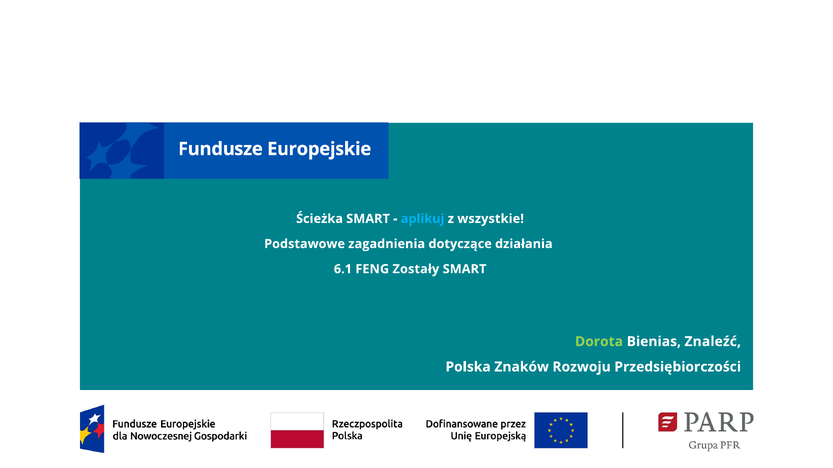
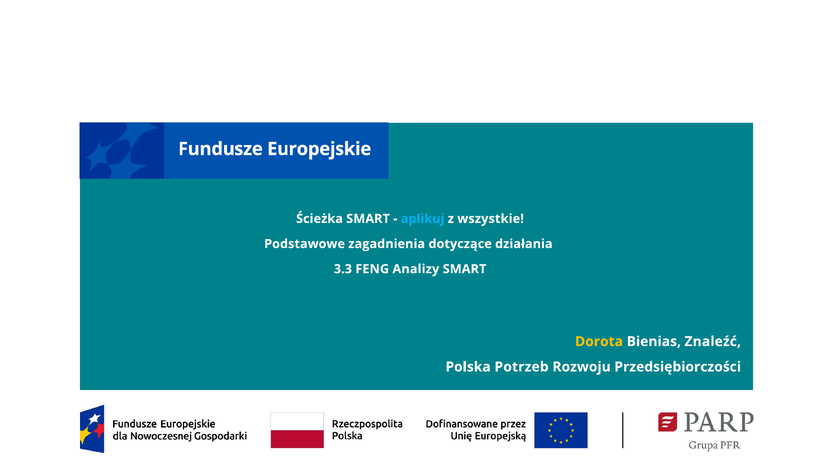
6.1: 6.1 -> 3.3 (343, 269)
Zostały: Zostały -> Analizy (416, 269)
Dorota colour: light green -> yellow (599, 342)
Znaków: Znaków -> Potrzeb (522, 367)
